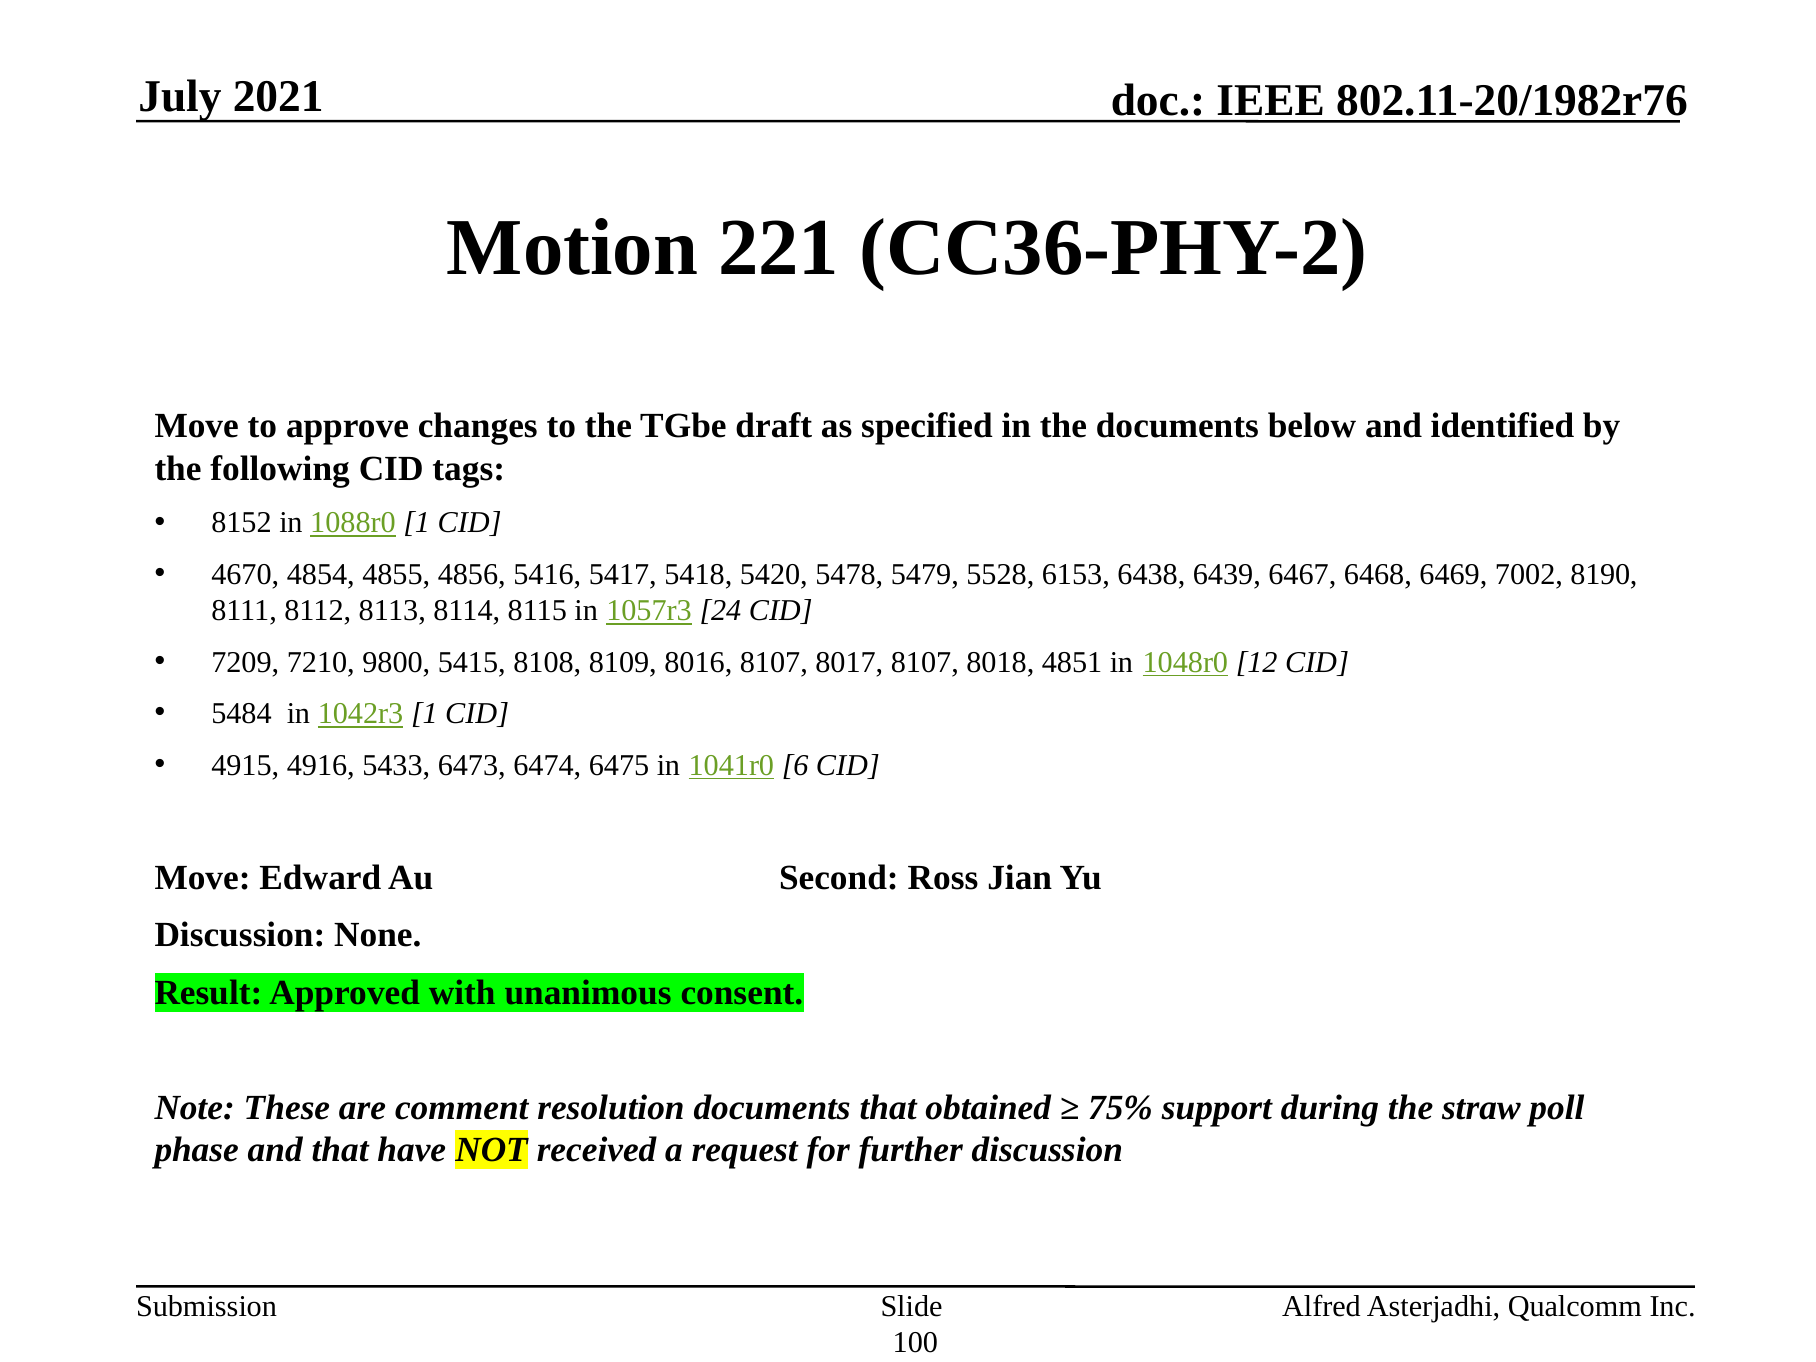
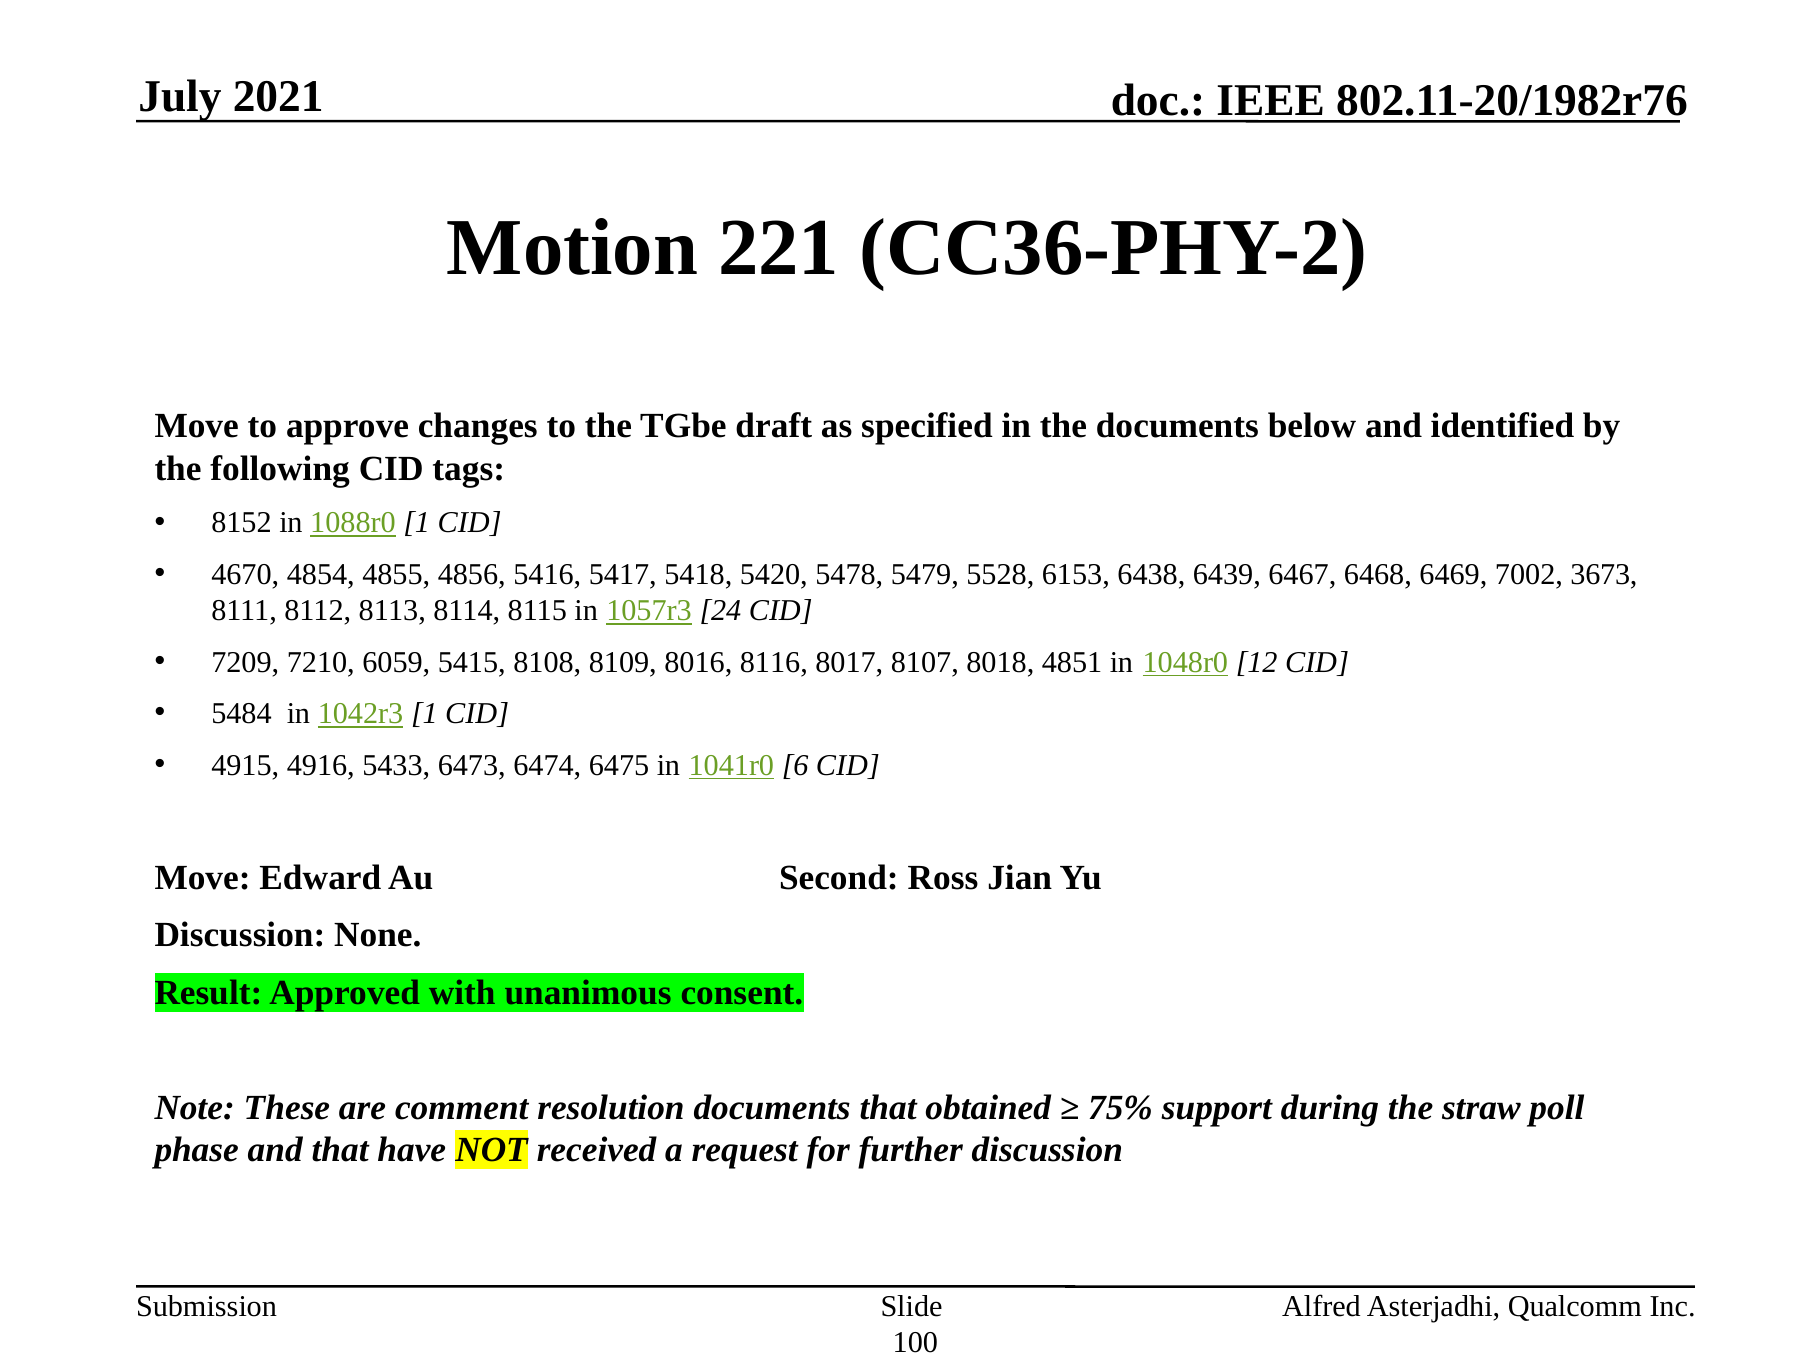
8190: 8190 -> 3673 (1604, 574)
9800: 9800 -> 6059 (396, 662)
8016 8107: 8107 -> 8116 (774, 662)
